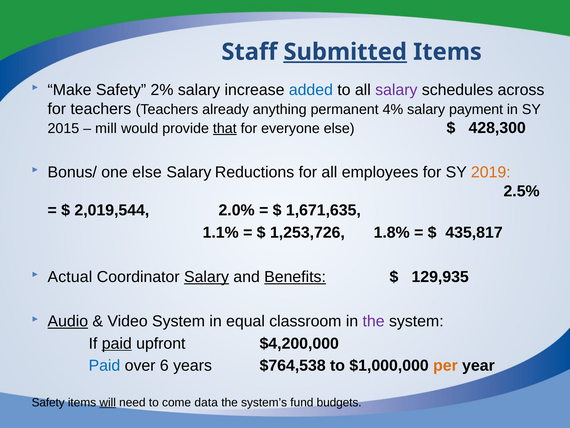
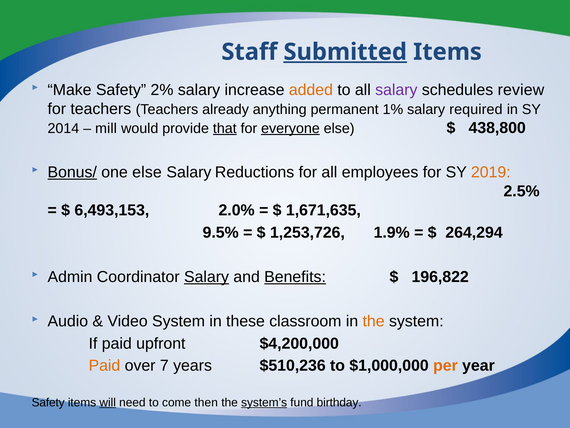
added colour: blue -> orange (311, 90)
across: across -> review (521, 90)
4%: 4% -> 1% (393, 109)
payment: payment -> required (476, 109)
2015: 2015 -> 2014 (63, 128)
everyone underline: none -> present (290, 128)
428,300: 428,300 -> 438,800 (497, 128)
Bonus/ underline: none -> present (72, 172)
2,019,544: 2,019,544 -> 6,493,153 (112, 210)
1.1%: 1.1% -> 9.5% (221, 232)
1.8%: 1.8% -> 1.9% (392, 232)
435,817: 435,817 -> 264,294 (474, 232)
Actual: Actual -> Admin (70, 277)
129,935: 129,935 -> 196,822 (440, 277)
Audio underline: present -> none (68, 321)
equal: equal -> these (246, 321)
the colour: purple -> orange (374, 321)
paid underline: present -> none (117, 343)
Paid colour: blue -> orange (104, 365)
6: 6 -> 7 (164, 365)
$764,538: $764,538 -> $510,236 (293, 365)
data: data -> then (206, 402)
system’s underline: none -> present (264, 402)
budgets: budgets -> birthday (339, 402)
